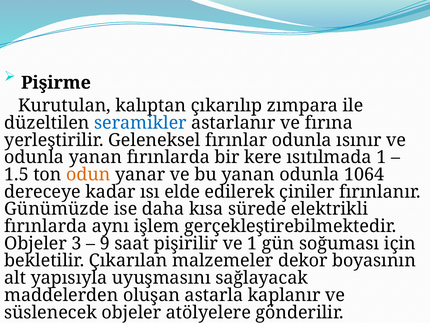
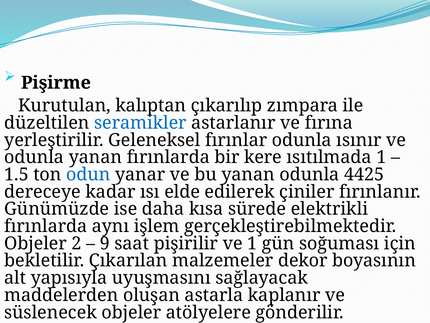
odun colour: orange -> blue (88, 174)
1064: 1064 -> 4425 (364, 174)
3: 3 -> 2 (77, 243)
